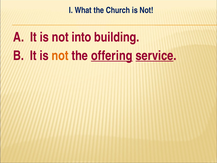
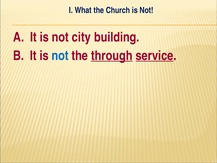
into: into -> city (81, 37)
not colour: orange -> blue (60, 56)
offering: offering -> through (112, 56)
